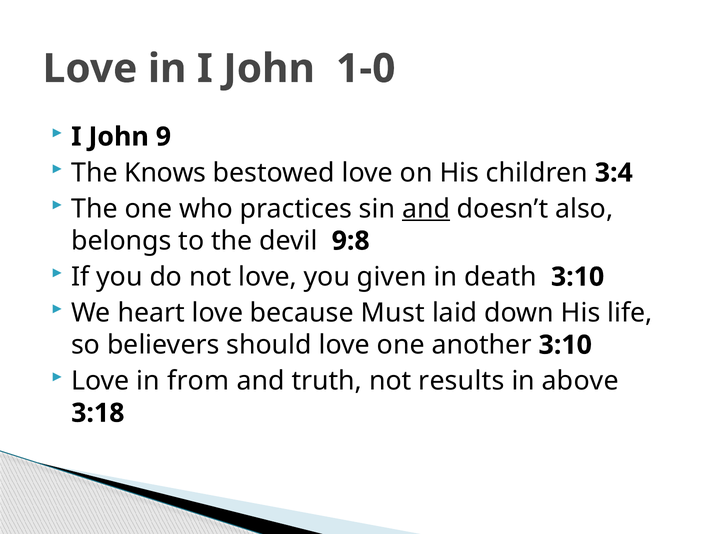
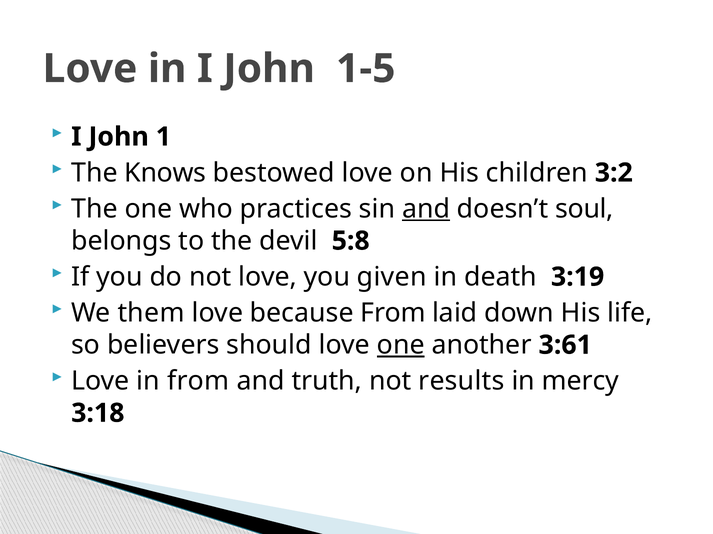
1-0: 1-0 -> 1-5 (366, 69)
9: 9 -> 1 (163, 137)
3:4: 3:4 -> 3:2 (614, 173)
also: also -> soul (584, 209)
9:8: 9:8 -> 5:8 (351, 241)
death 3:10: 3:10 -> 3:19 (578, 277)
heart: heart -> them (151, 313)
because Must: Must -> From (393, 313)
one underline: none -> present (401, 345)
another 3:10: 3:10 -> 3:61 (565, 345)
above: above -> mercy (580, 382)
